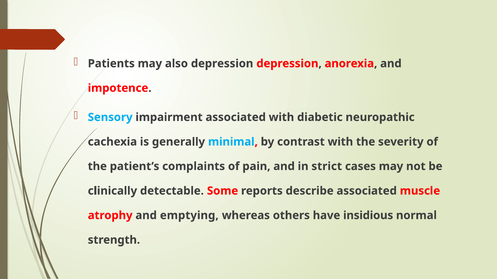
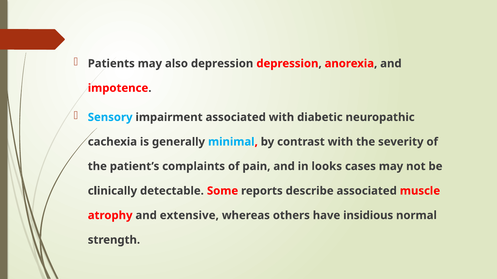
strict: strict -> looks (327, 167)
emptying: emptying -> extensive (189, 216)
